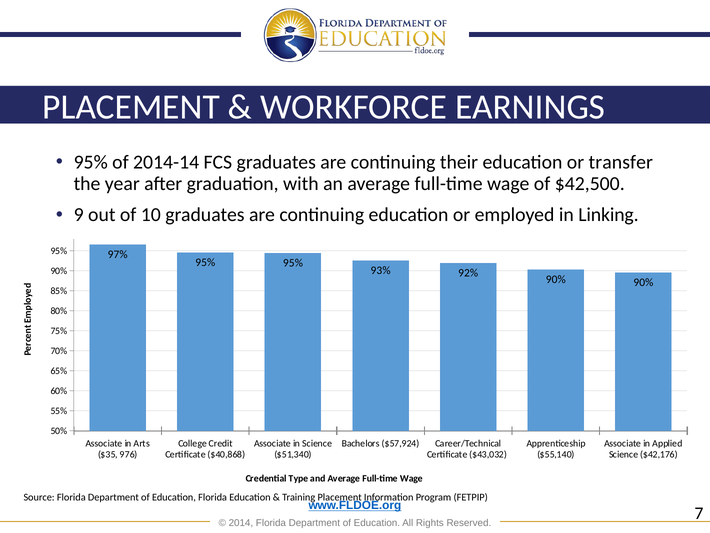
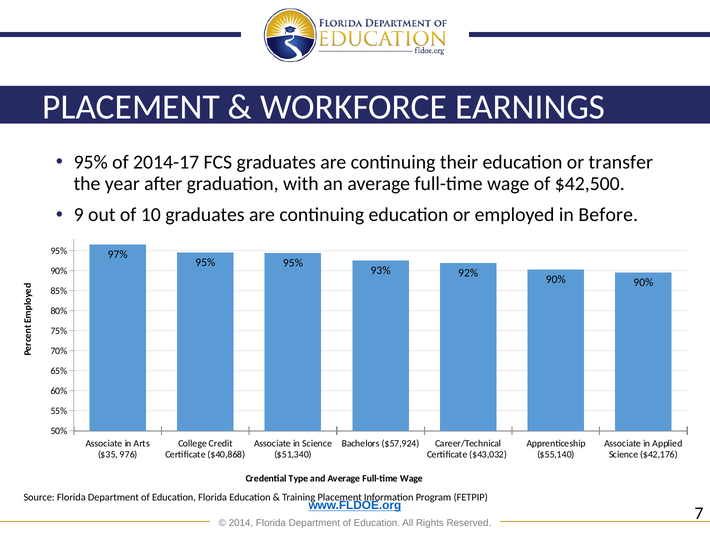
2014-14: 2014-14 -> 2014-17 (166, 162)
Linking: Linking -> Before (608, 215)
